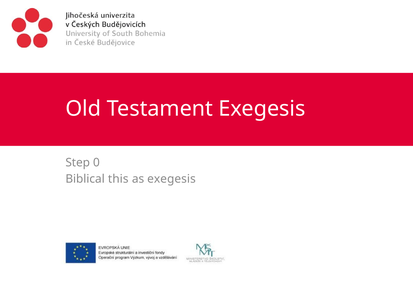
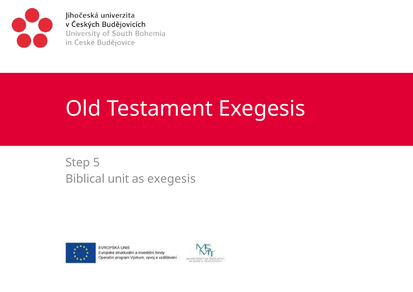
0: 0 -> 5 (96, 163)
this: this -> unit (118, 179)
